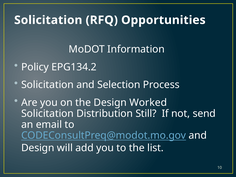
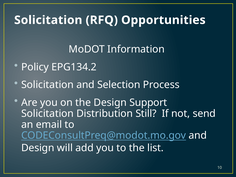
Worked: Worked -> Support (148, 103)
